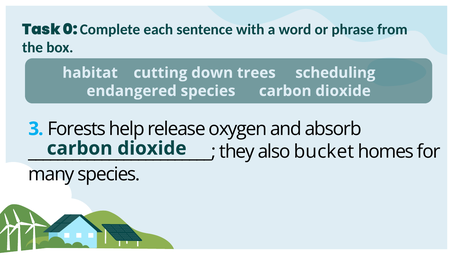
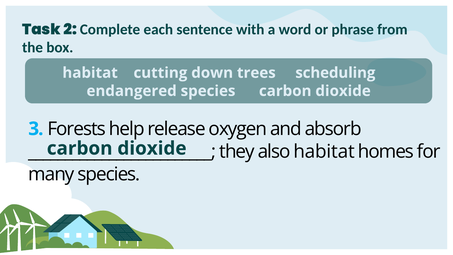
0: 0 -> 2 (70, 29)
also bucket: bucket -> habitat (324, 151)
